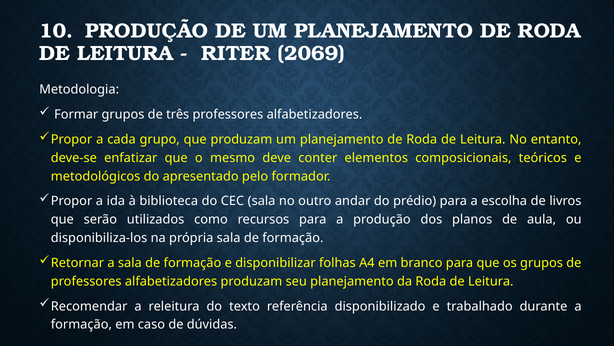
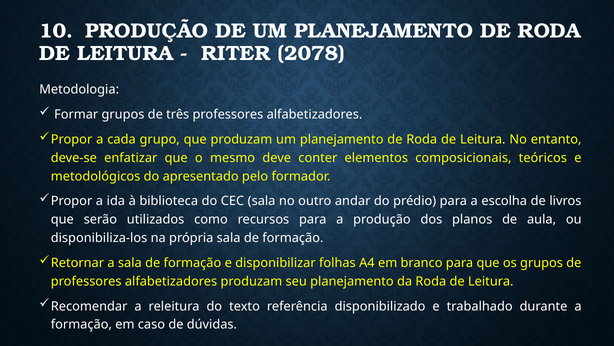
2069: 2069 -> 2078 (311, 53)
